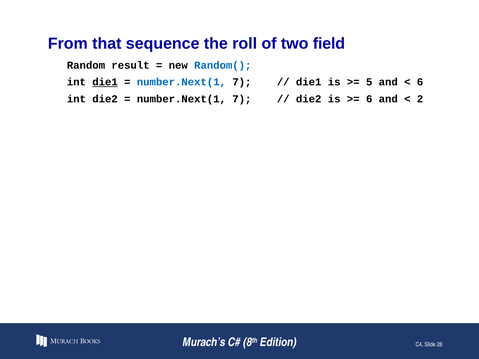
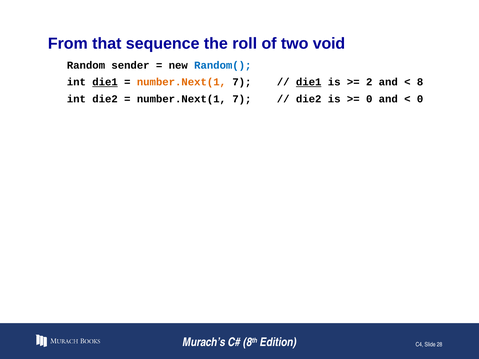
field: field -> void (329, 44)
result: result -> sender (130, 65)
number.Next(1 colour: blue -> orange (181, 82)
die1 underline: none -> present (309, 82)
5: 5 -> 2 (369, 82)
6: 6 -> 8 (420, 82)
6: 6 -> 0 (369, 99)
2: 2 -> 0 (420, 99)
